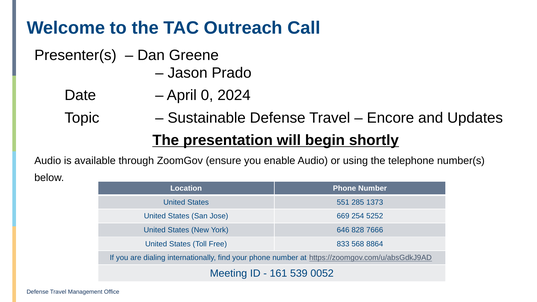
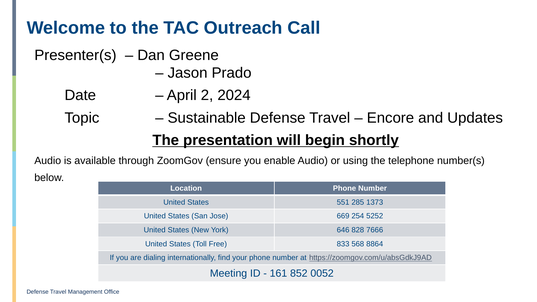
0: 0 -> 2 (207, 95)
539: 539 -> 852 (299, 273)
